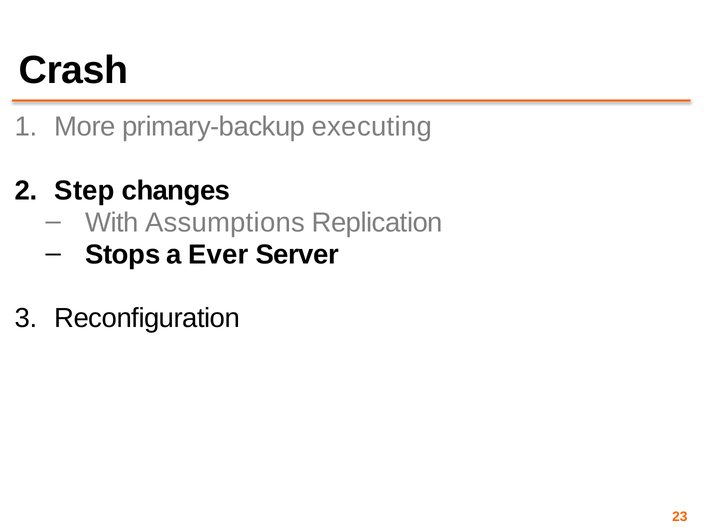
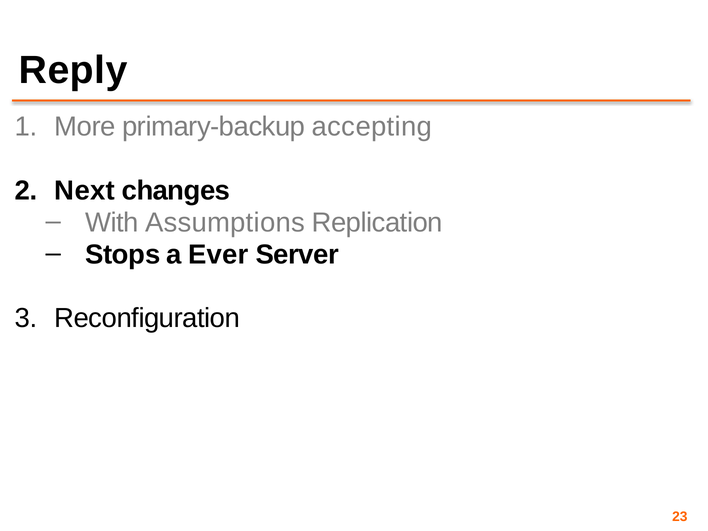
Crash: Crash -> Reply (73, 70)
executing: executing -> accepting (372, 127)
Step: Step -> Next (85, 191)
